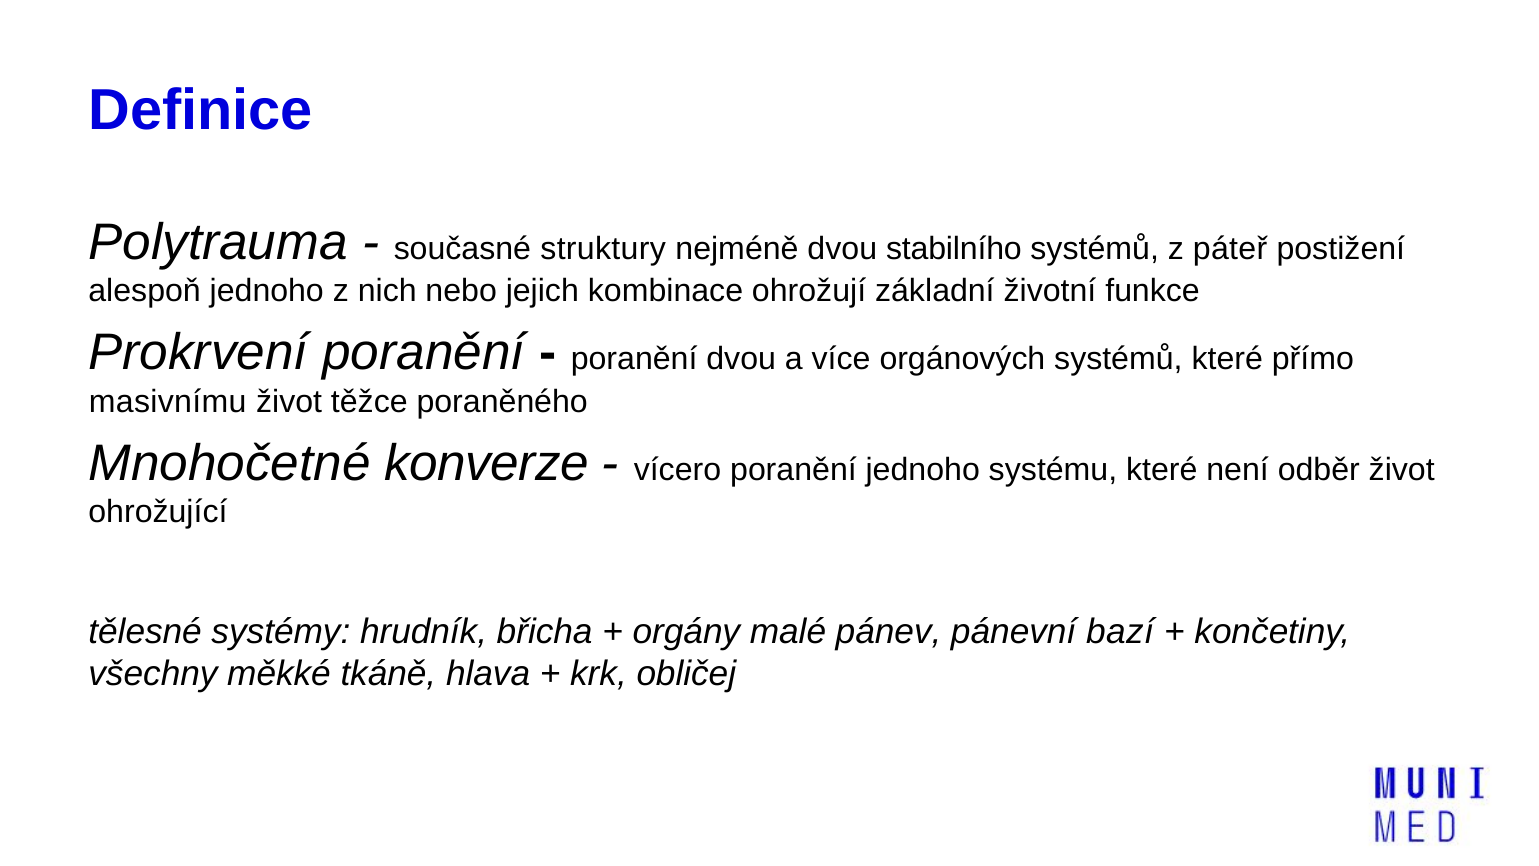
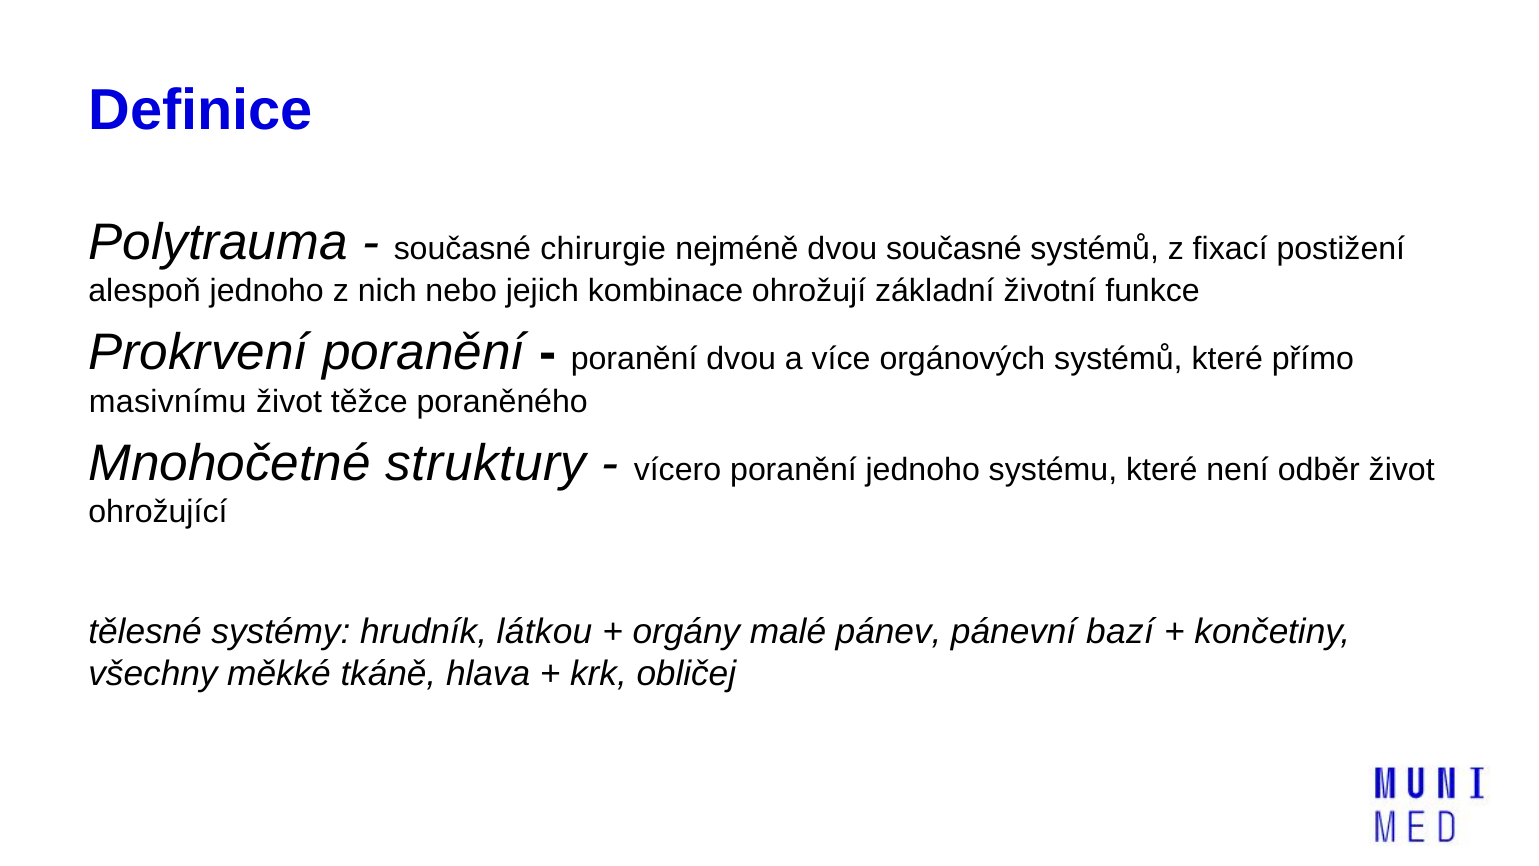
struktury: struktury -> chirurgie (603, 249)
dvou stabilního: stabilního -> současné (954, 249)
páteř: páteř -> fixací (1230, 249)
konverze: konverze -> struktury (486, 463)
břicha: břicha -> látkou (544, 631)
